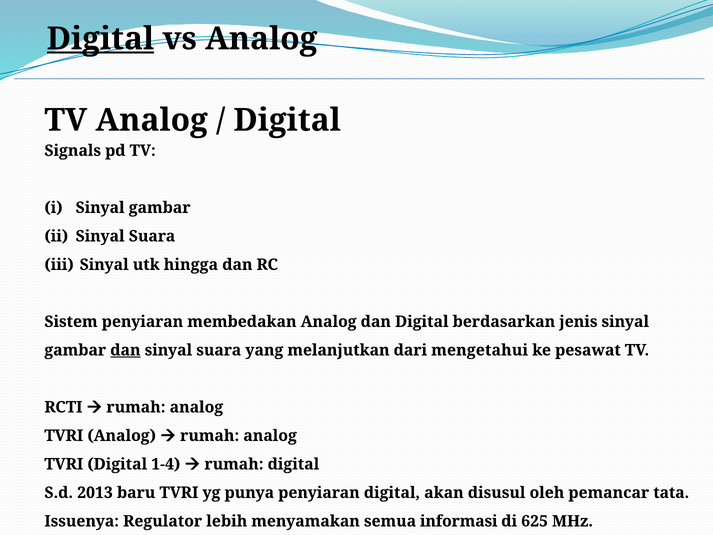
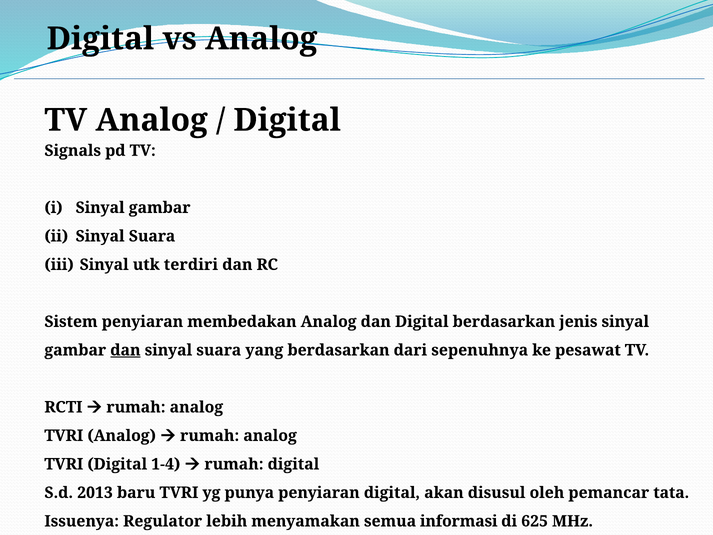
Digital underline: present -> none (100, 39)
hingga: hingga -> terdiri (191, 265)
yang melanjutkan: melanjutkan -> berdasarkan (338, 350)
mengetahui: mengetahui -> sepenuhnya (480, 350)
